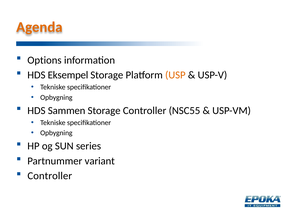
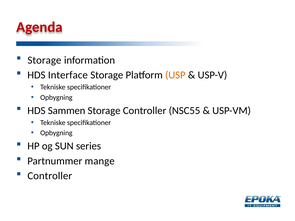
Agenda colour: orange -> red (39, 27)
Options: Options -> Storage (44, 60)
Eksempel: Eksempel -> Interface (68, 75)
variant: variant -> mange (100, 161)
